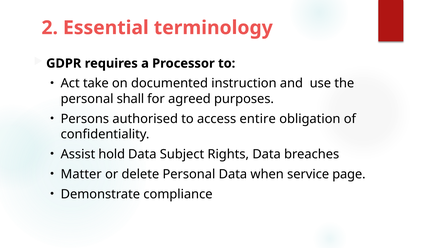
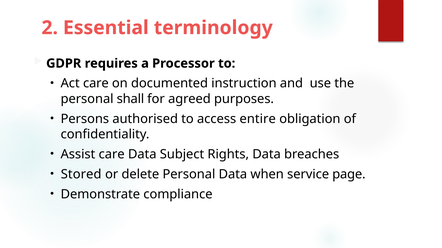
Act take: take -> care (96, 84)
Assist hold: hold -> care (112, 155)
Matter: Matter -> Stored (81, 175)
